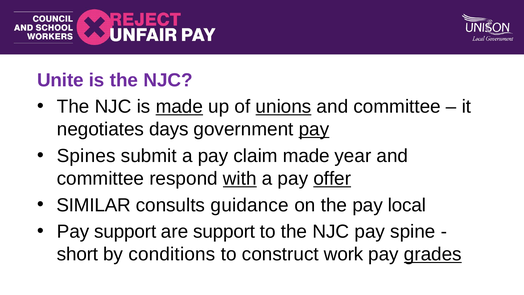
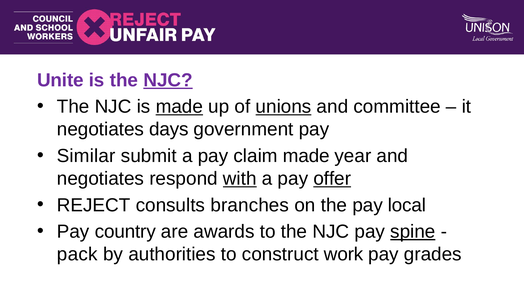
NJC underline: none -> present (168, 80)
pay underline: present -> none (314, 129)
Spines: Spines -> Similar (86, 156)
committee: committee -> negotiates (100, 178)
SIMILAR: SIMILAR -> REJECT (94, 205)
guidance: guidance -> branches (250, 205)
Pay support: support -> country (125, 231)
are support: support -> awards (224, 231)
spine underline: none -> present (413, 231)
short: short -> pack (77, 254)
conditions: conditions -> authorities (172, 254)
grades underline: present -> none (433, 254)
